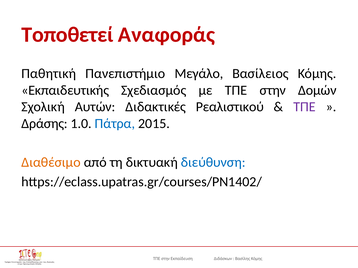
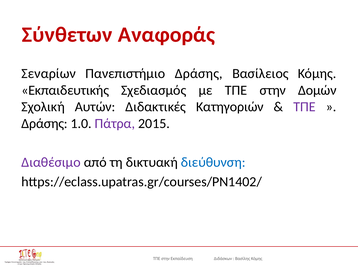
Τοποθετεί: Τοποθετεί -> Σύνθετων (67, 35)
Παθητική: Παθητική -> Σεναρίων (49, 74)
Πανεπιστήμιο Μεγάλο: Μεγάλο -> Δράσης (199, 74)
Ρεαλιστικού: Ρεαλιστικού -> Κατηγοριών (230, 107)
Πάτρα colour: blue -> purple (115, 124)
Διαθέσιμο colour: orange -> purple (51, 163)
